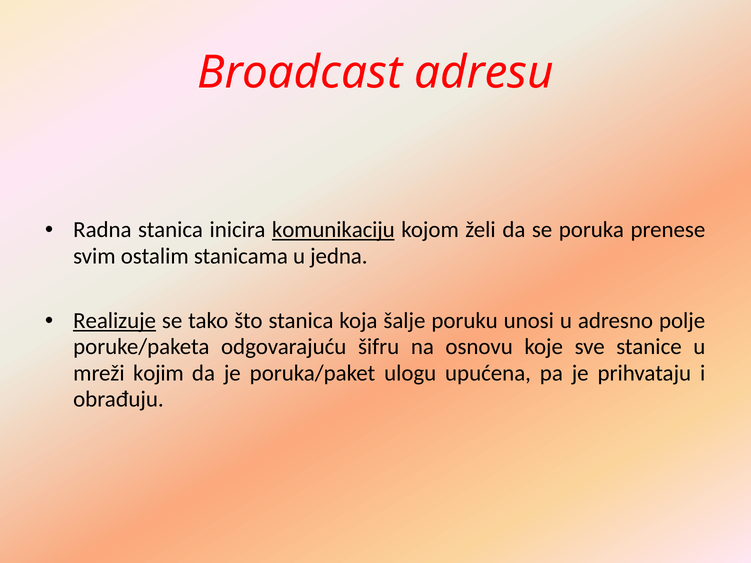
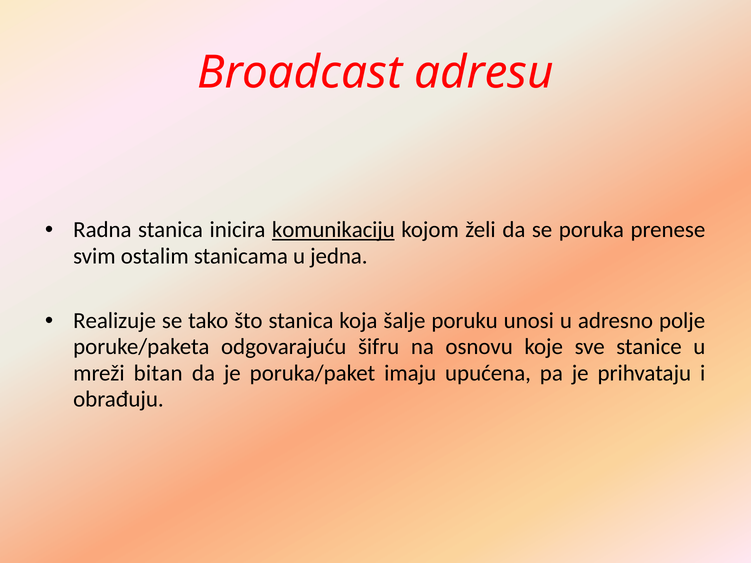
Realizuje underline: present -> none (115, 321)
kojim: kojim -> bitan (158, 373)
ulogu: ulogu -> imaju (410, 373)
